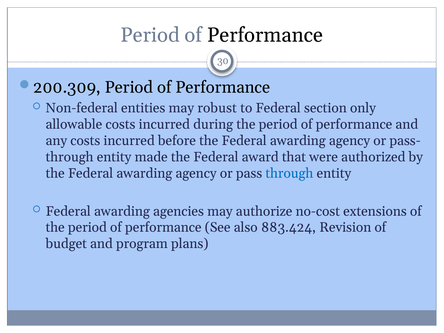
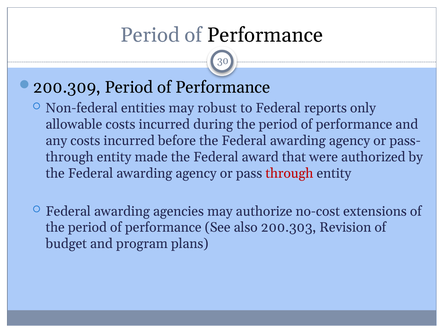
section: section -> reports (325, 108)
through colour: blue -> red (289, 173)
883.424: 883.424 -> 200.303 (289, 227)
